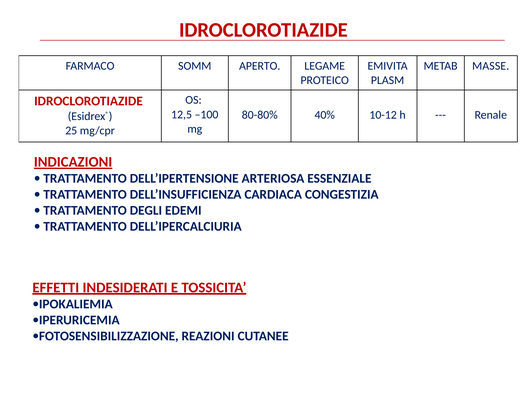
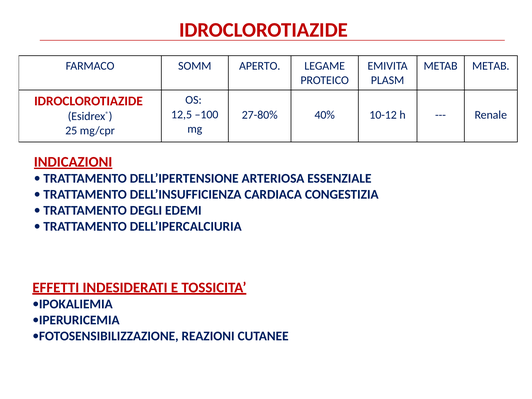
METAB MASSE: MASSE -> METAB (491, 66)
80-80%: 80-80% -> 27-80% (260, 115)
